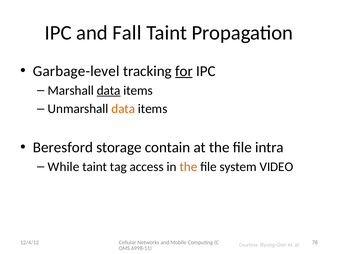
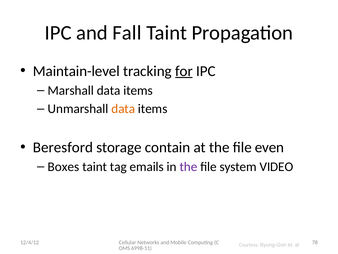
Garbage-level: Garbage-level -> Maintain-level (76, 71)
data underline: present -> none (109, 90)
intra: intra -> even (269, 147)
While: While -> Boxes (64, 166)
access: access -> emails (147, 166)
the colour: orange -> purple (188, 166)
